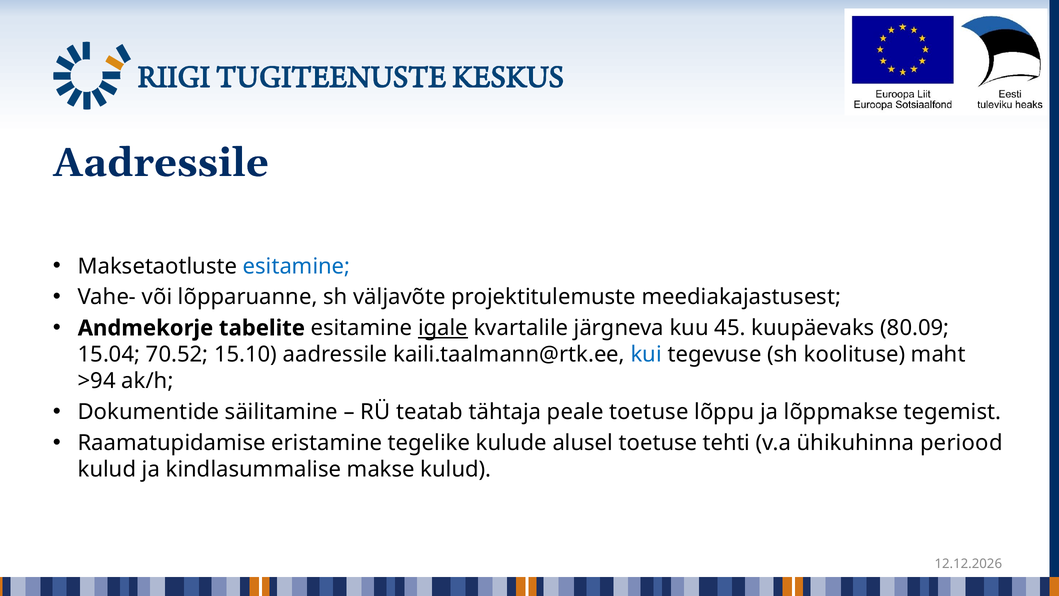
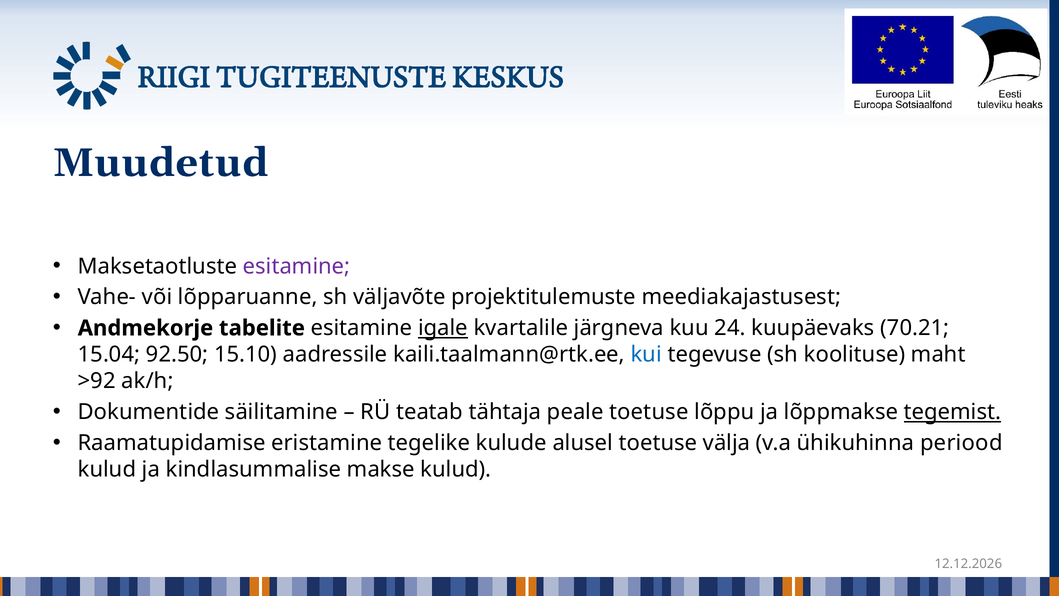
Aadressile: Aadressile -> Muudetud (161, 163)
esitamine colour: blue -> purple (297, 266)
45: 45 -> 24 (730, 328)
80.09: 80.09 -> 70.21 (915, 328)
70.52: 70.52 -> 92.50 (177, 354)
>94: >94 -> >92 (97, 381)
tegemist underline: none -> present (952, 412)
tehti: tehti -> välja (726, 443)
